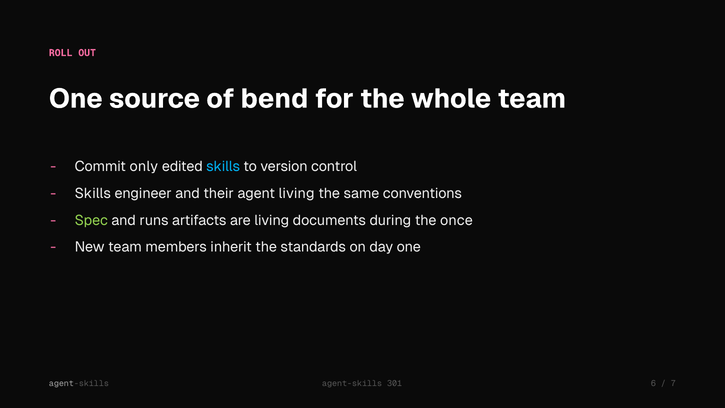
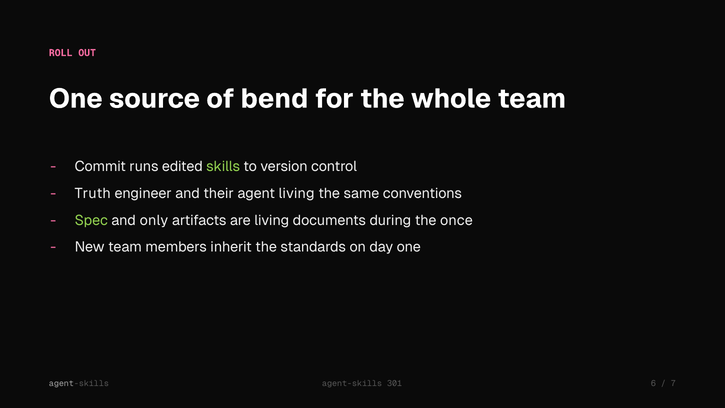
only: only -> runs (144, 167)
skills colour: light blue -> light green (223, 167)
Skills: Skills -> Truth (93, 193)
runs: runs -> only (154, 220)
